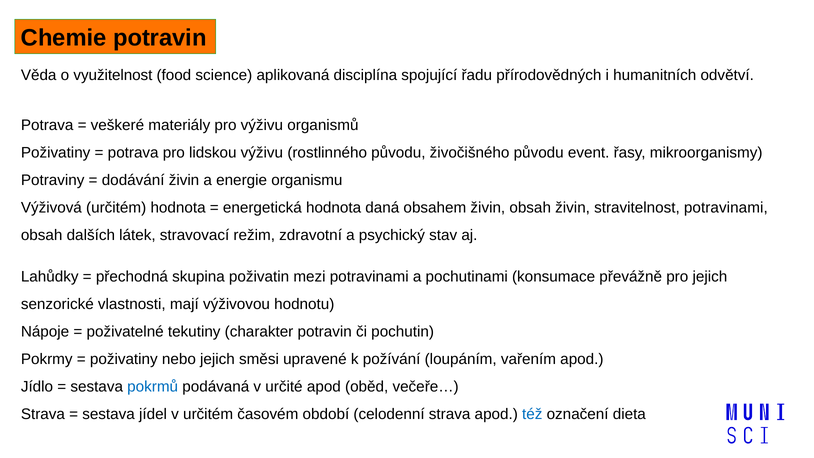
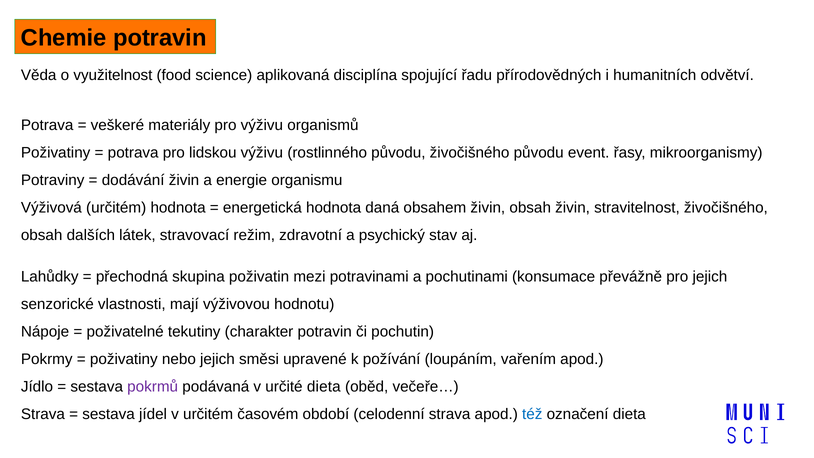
stravitelnost potravinami: potravinami -> živočišného (726, 208)
pokrmů colour: blue -> purple (153, 387)
určité apod: apod -> dieta (324, 387)
